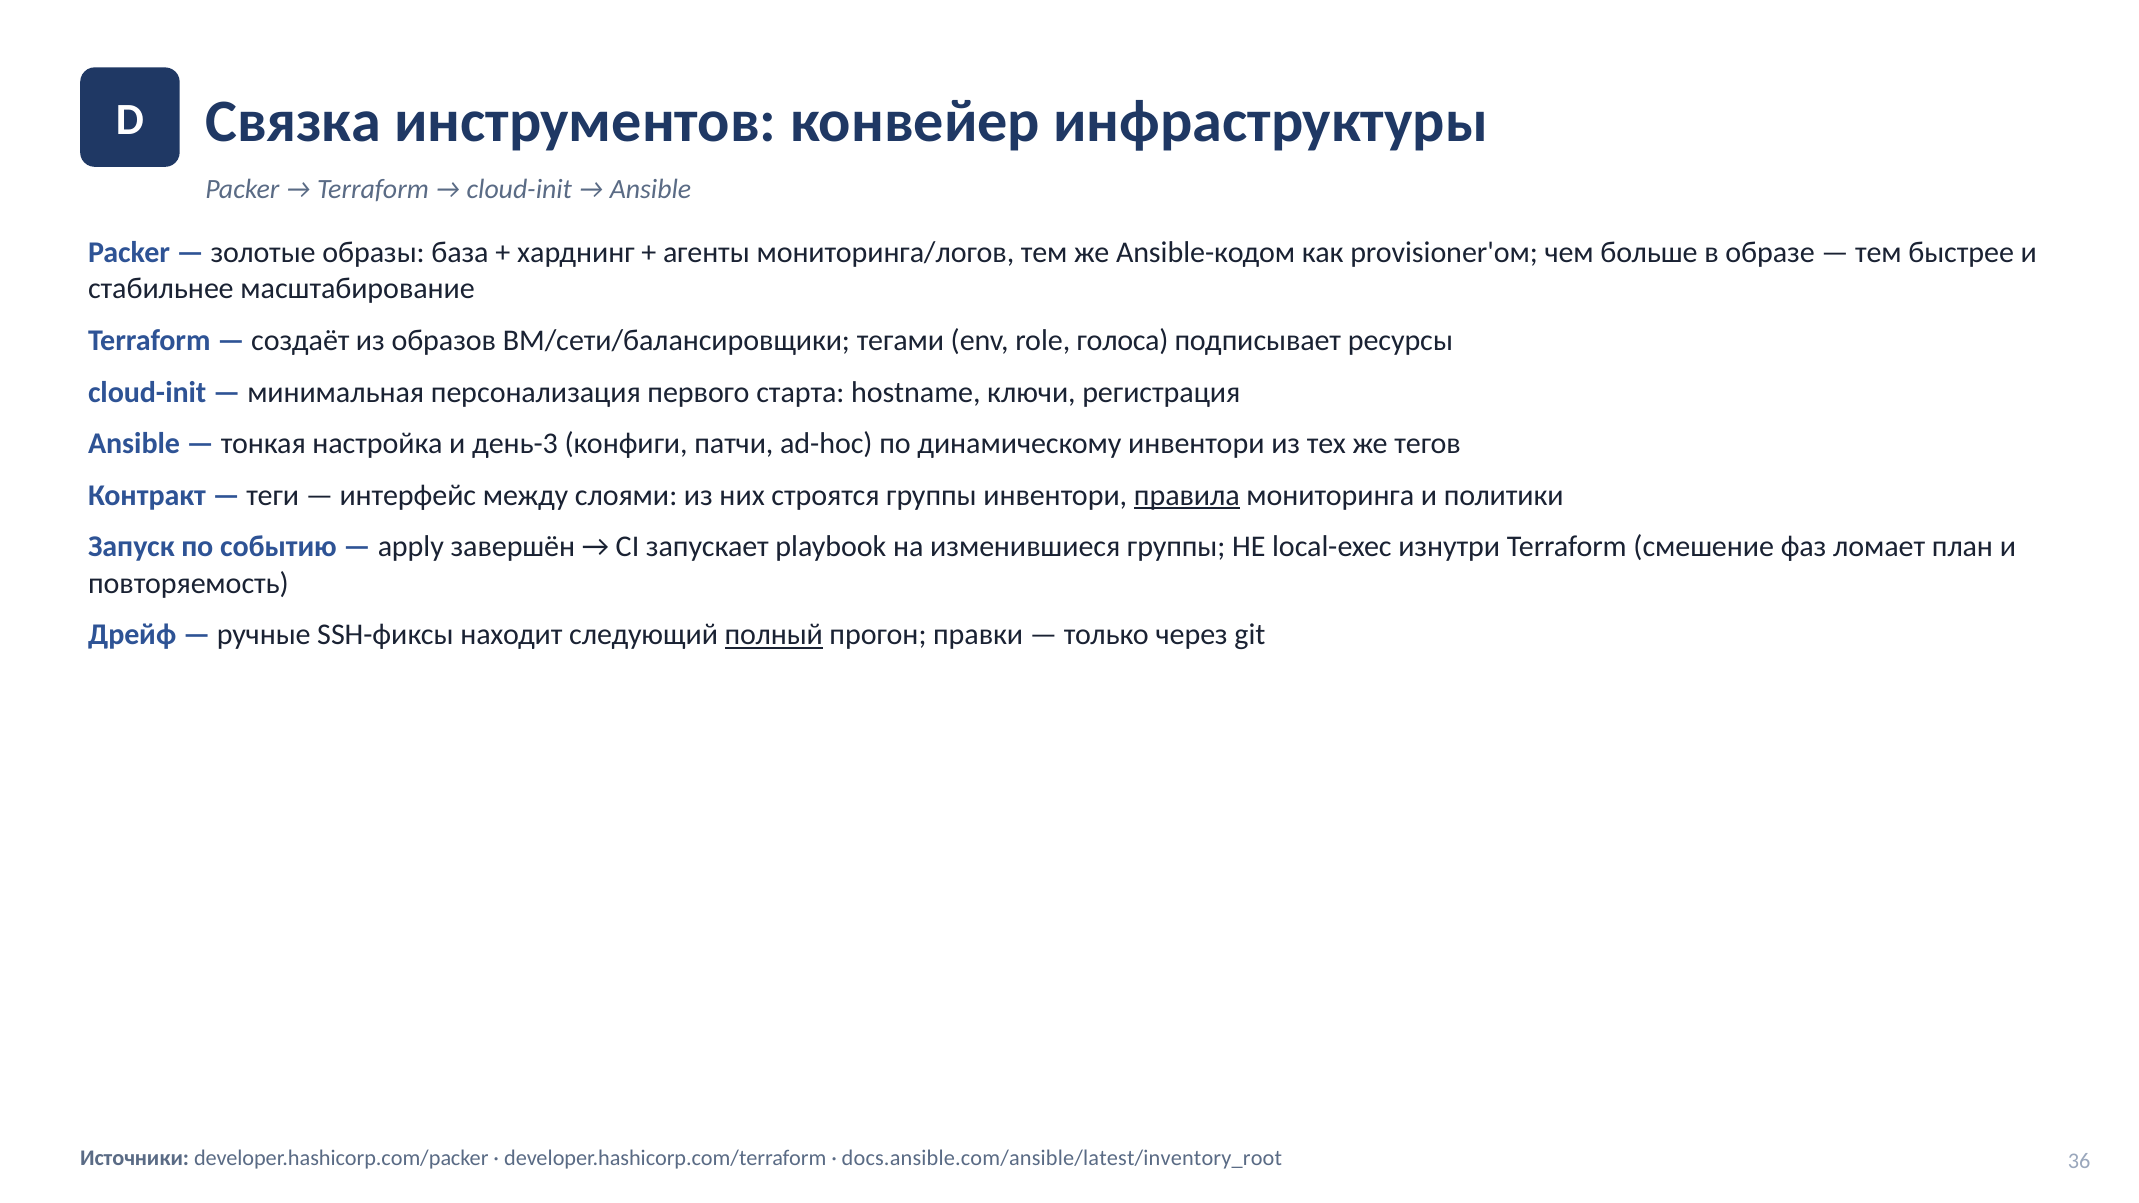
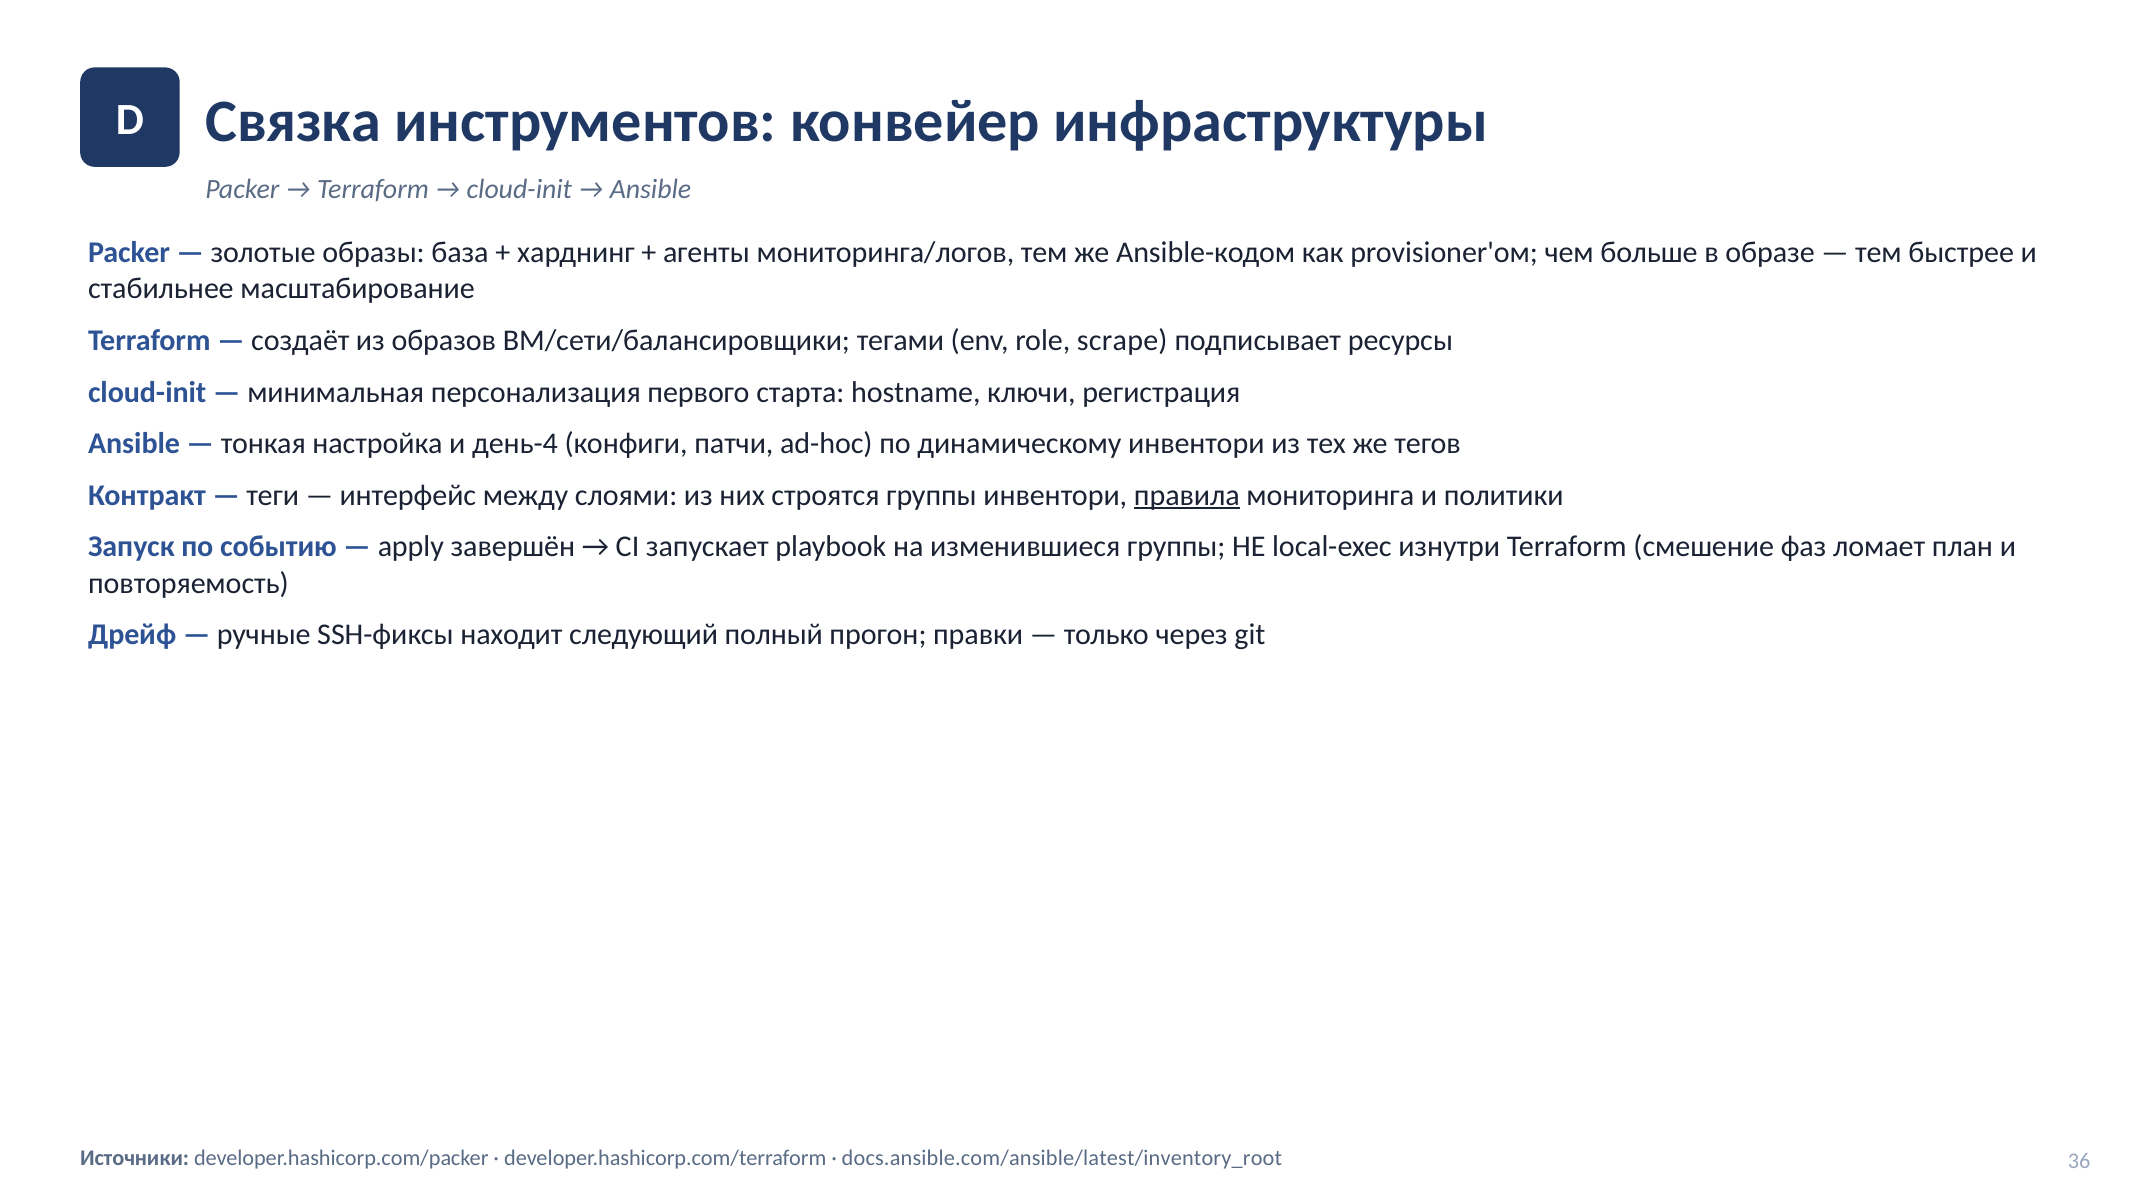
голоса: голоса -> scrape (1122, 340)
день-3: день-3 -> день-4 (515, 444)
полный underline: present -> none (774, 635)
